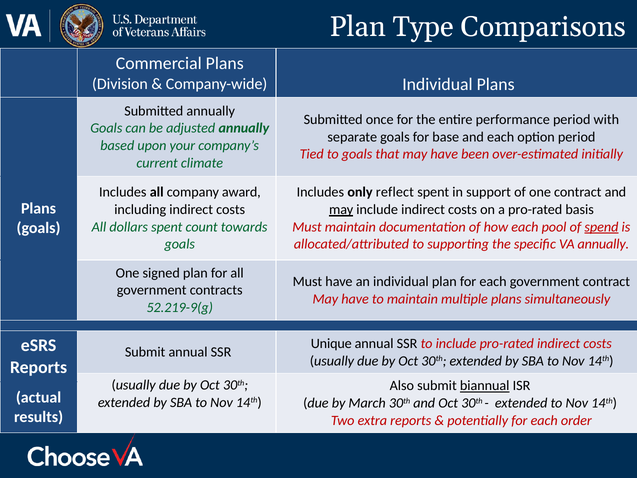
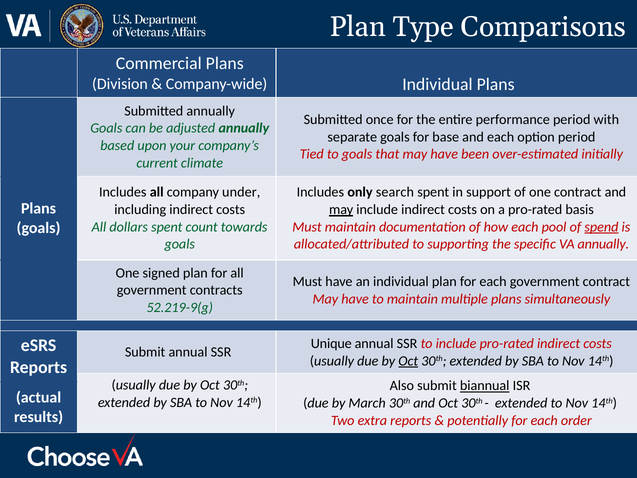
award: award -> under (241, 192)
reflect: reflect -> search (395, 192)
Oct underline: none -> present (408, 361)
